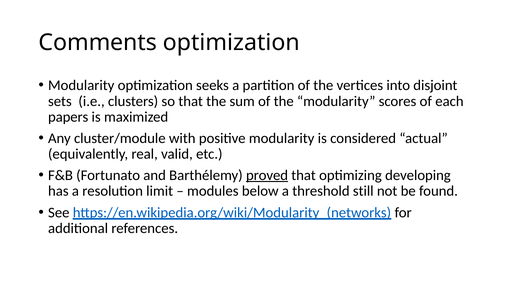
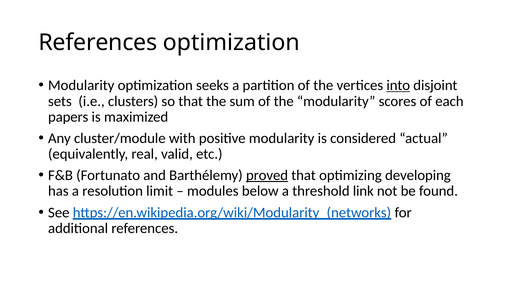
Comments: Comments -> References (98, 43)
into underline: none -> present (398, 86)
still: still -> link (363, 192)
